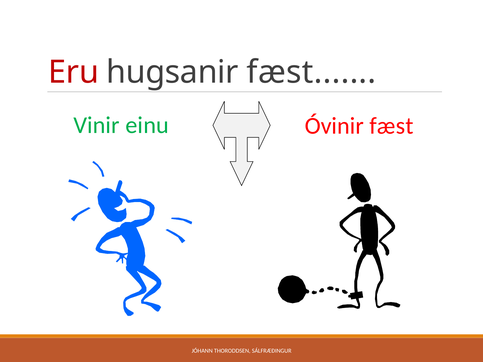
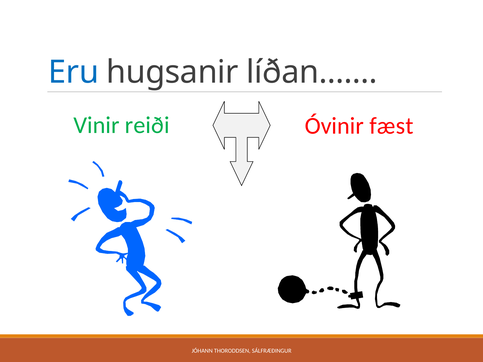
Eru colour: red -> blue (74, 72)
hugsanir fæst: fæst -> líðan (312, 72)
einu: einu -> reiði (147, 125)
